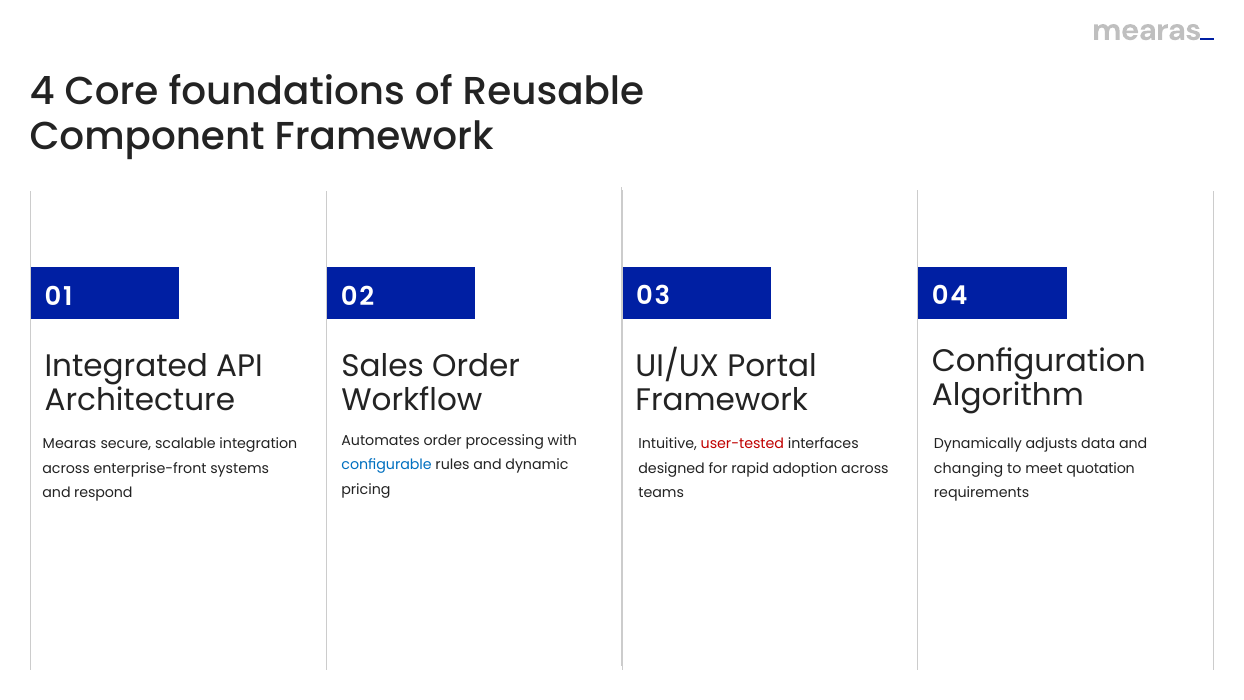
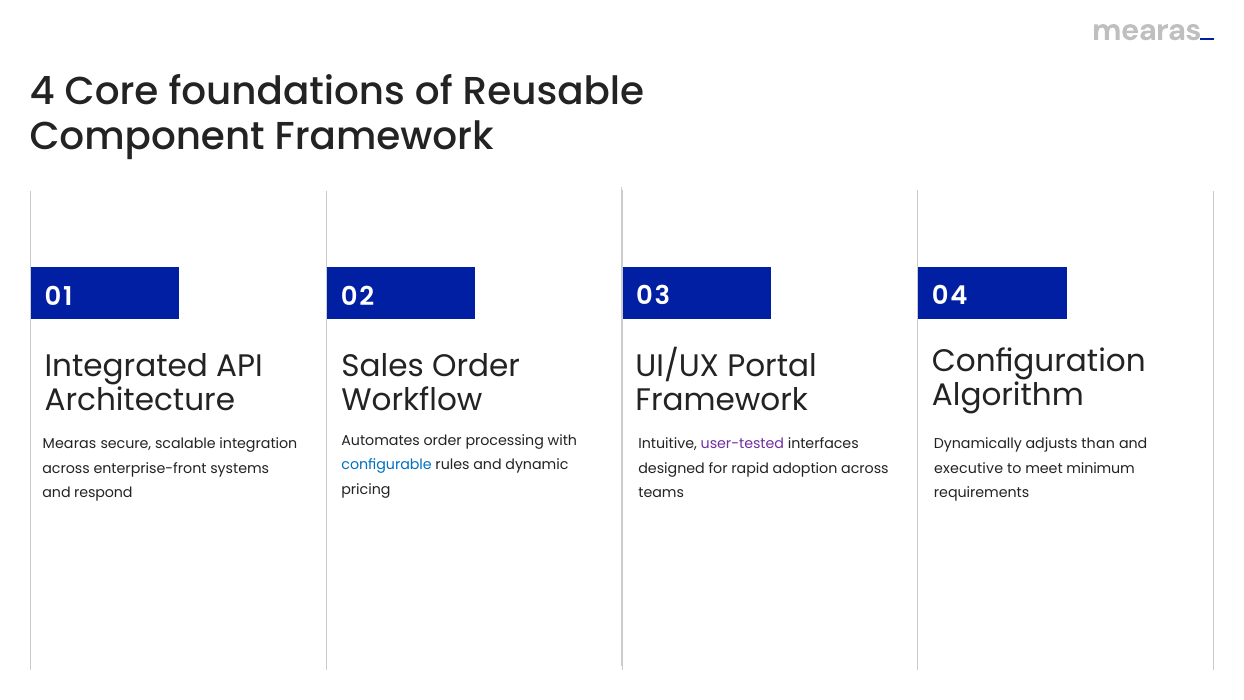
user-tested colour: red -> purple (742, 443)
data: data -> than (1098, 443)
changing: changing -> executive (969, 468)
quotation: quotation -> minimum (1101, 468)
